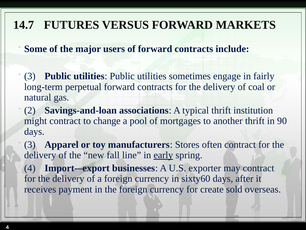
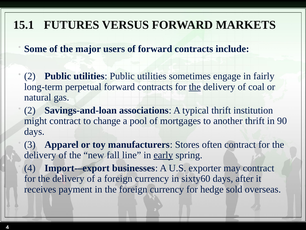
14.7: 14.7 -> 15.1 (24, 25)
3: 3 -> 2 (30, 76)
the underline: none -> present (195, 87)
create: create -> hedge (212, 189)
